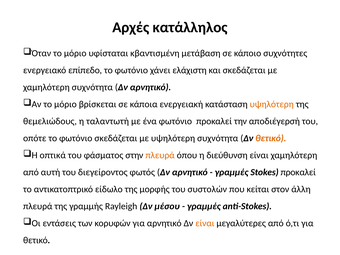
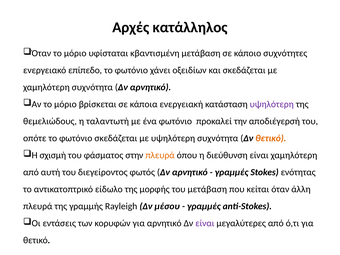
ελάχιστη: ελάχιστη -> οξειδίων (189, 70)
υψηλότερη colour: orange -> purple (272, 104)
οπτικά: οπτικά -> σχισμή (53, 155)
Stokes προκαλεί: προκαλεί -> ενότητας (298, 172)
του συστολών: συστολών -> μετάβαση (207, 189)
κείται στον: στον -> όταν (280, 189)
είναι colour: orange -> purple (205, 223)
